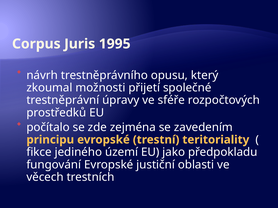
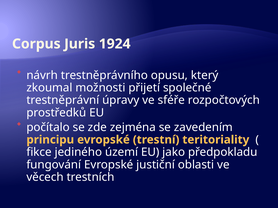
1995: 1995 -> 1924 (115, 44)
